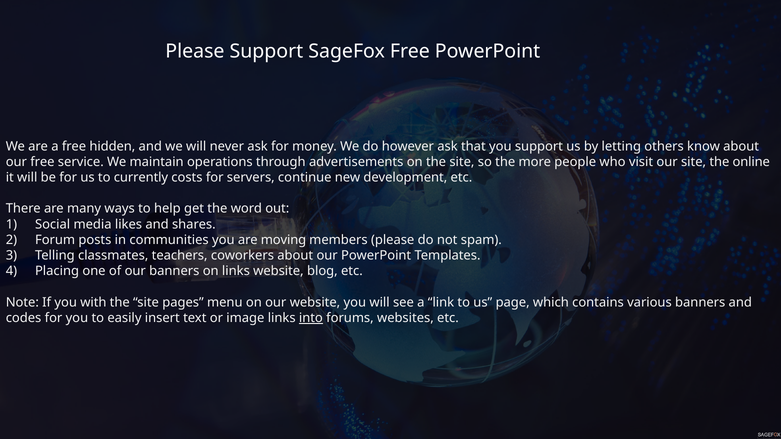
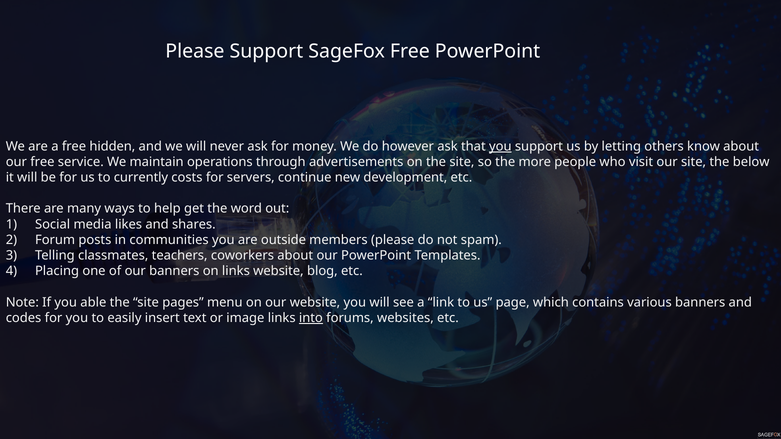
you underline: none -> present (500, 146)
online: online -> below (751, 162)
moving: moving -> outside (283, 240)
with: with -> able (93, 303)
